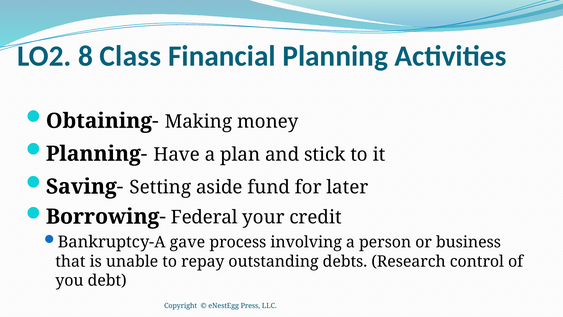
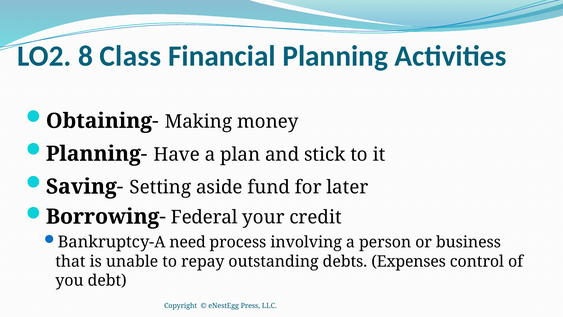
gave: gave -> need (188, 242)
Research: Research -> Expenses (409, 261)
